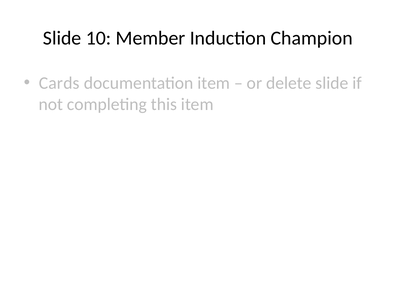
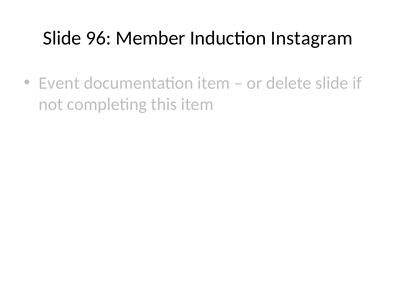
10: 10 -> 96 (98, 38)
Champion: Champion -> Instagram (312, 38)
Cards: Cards -> Event (59, 83)
